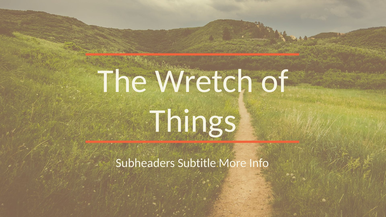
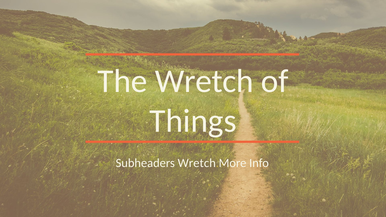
Subheaders Subtitle: Subtitle -> Wretch (197, 163)
